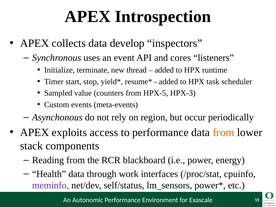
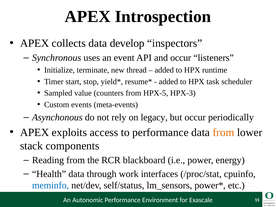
and cores: cores -> occur (181, 58)
region: region -> legacy (154, 117)
meminfo colour: purple -> blue (51, 185)
